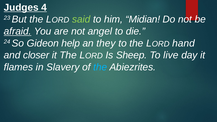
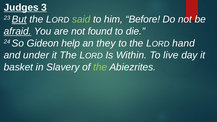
4: 4 -> 3 (44, 7)
But underline: none -> present (19, 19)
Midian: Midian -> Before (143, 19)
angel: angel -> found (100, 31)
closer: closer -> under (36, 55)
Sheep: Sheep -> Within (131, 55)
flames: flames -> basket (18, 67)
the colour: light blue -> light green (100, 67)
